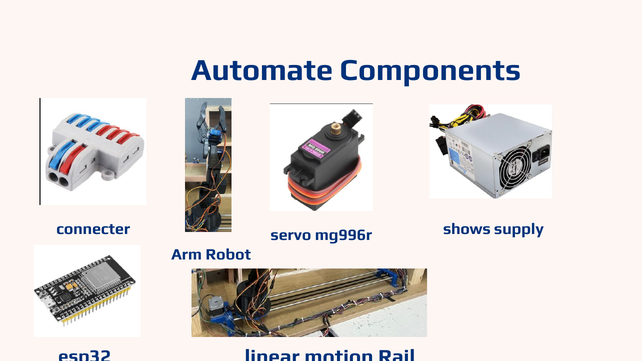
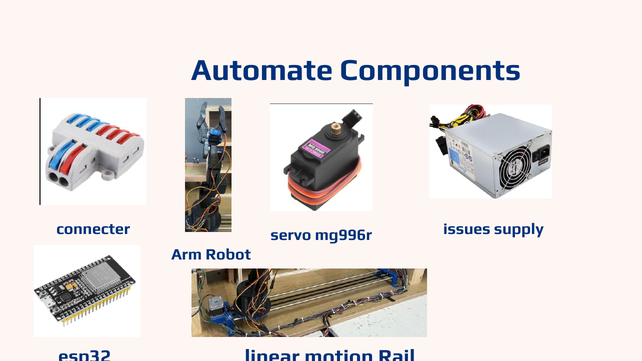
shows: shows -> issues (467, 229)
